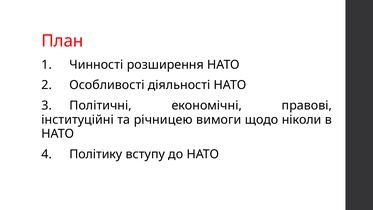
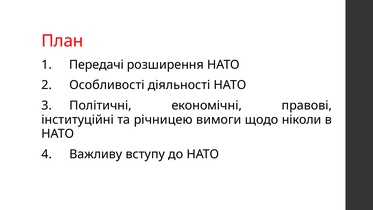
Чинності: Чинності -> Передачі (96, 65)
Політику: Політику -> Важливу (96, 154)
